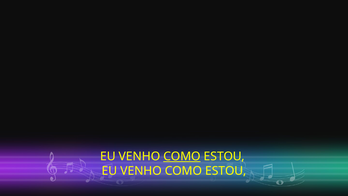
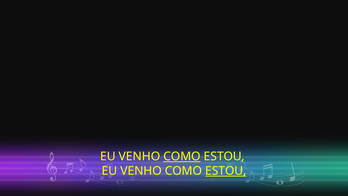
ESTOU underline: none -> present (226, 171)
